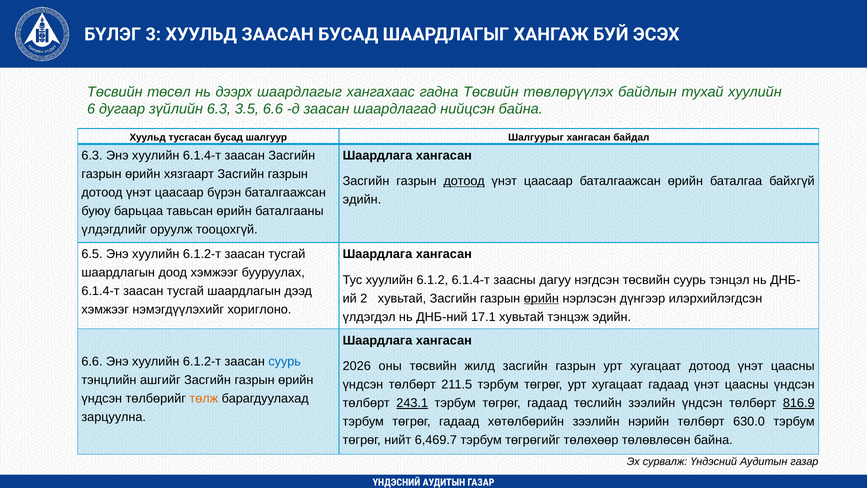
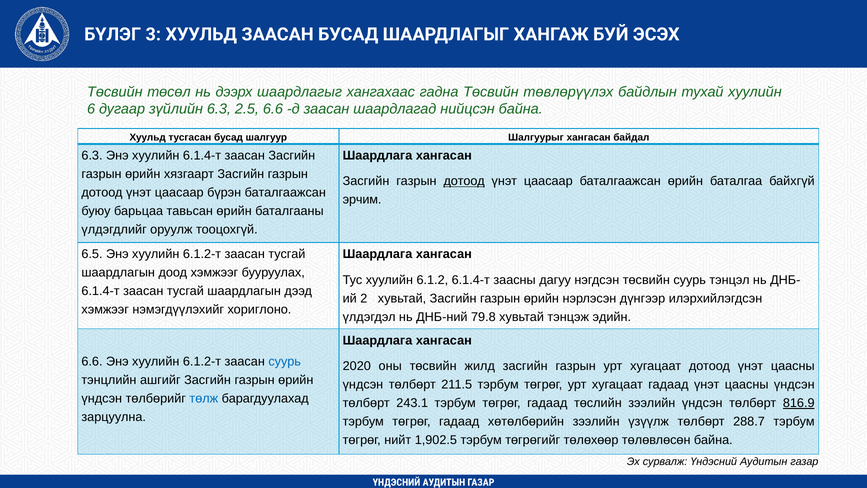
3.5: 3.5 -> 2.5 (247, 109)
эдийн: эдийн -> эрчим (362, 200)
өрийн underline: present -> none (541, 298)
17.1: 17.1 -> 79.8 (483, 317)
2026: 2026 -> 2020 (357, 366)
төлж colour: orange -> blue (204, 398)
243.1 underline: present -> none (412, 403)
нэрийн: нэрийн -> үзүүлж (649, 421)
630.0: 630.0 -> 288.7 (749, 421)
6,469.7: 6,469.7 -> 1,902.5 (436, 440)
